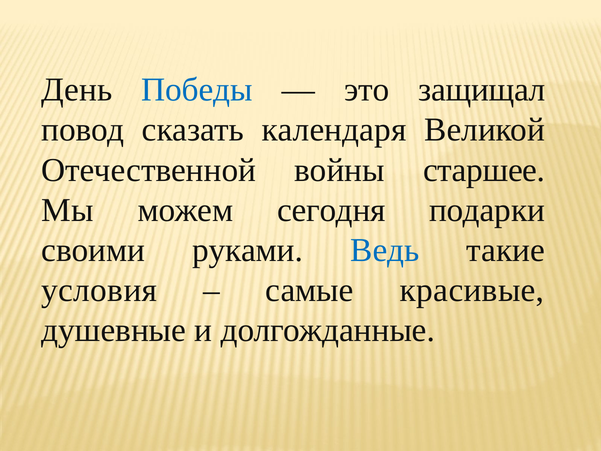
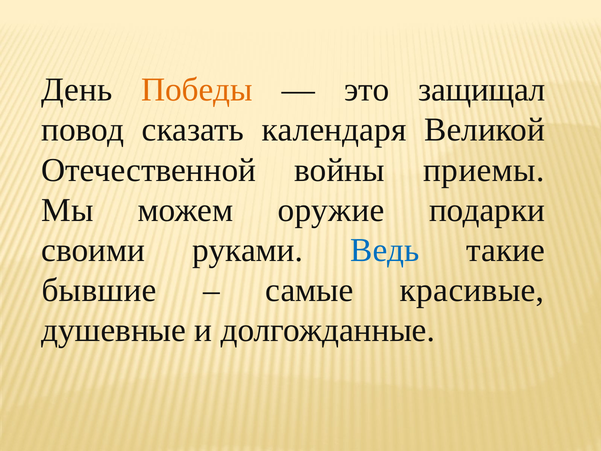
Победы colour: blue -> orange (197, 90)
старшее: старшее -> приемы (484, 170)
сегодня: сегодня -> оружие (331, 210)
условия: условия -> бывшие (99, 290)
